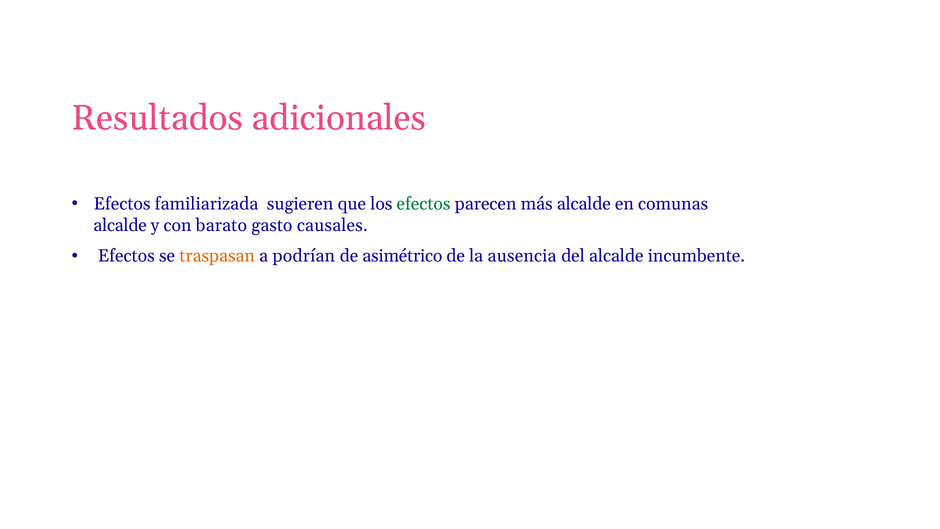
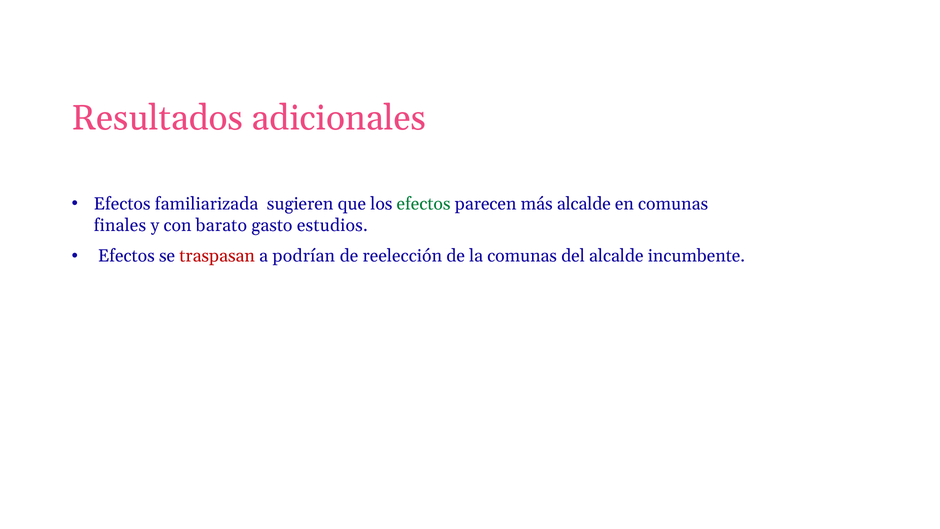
alcalde: alcalde -> finales (120, 225)
causales: causales -> estudios (332, 225)
traspasan colour: orange -> red (217, 256)
asimétrico: asimétrico -> reelección (402, 256)
la ausencia: ausencia -> comunas (522, 256)
